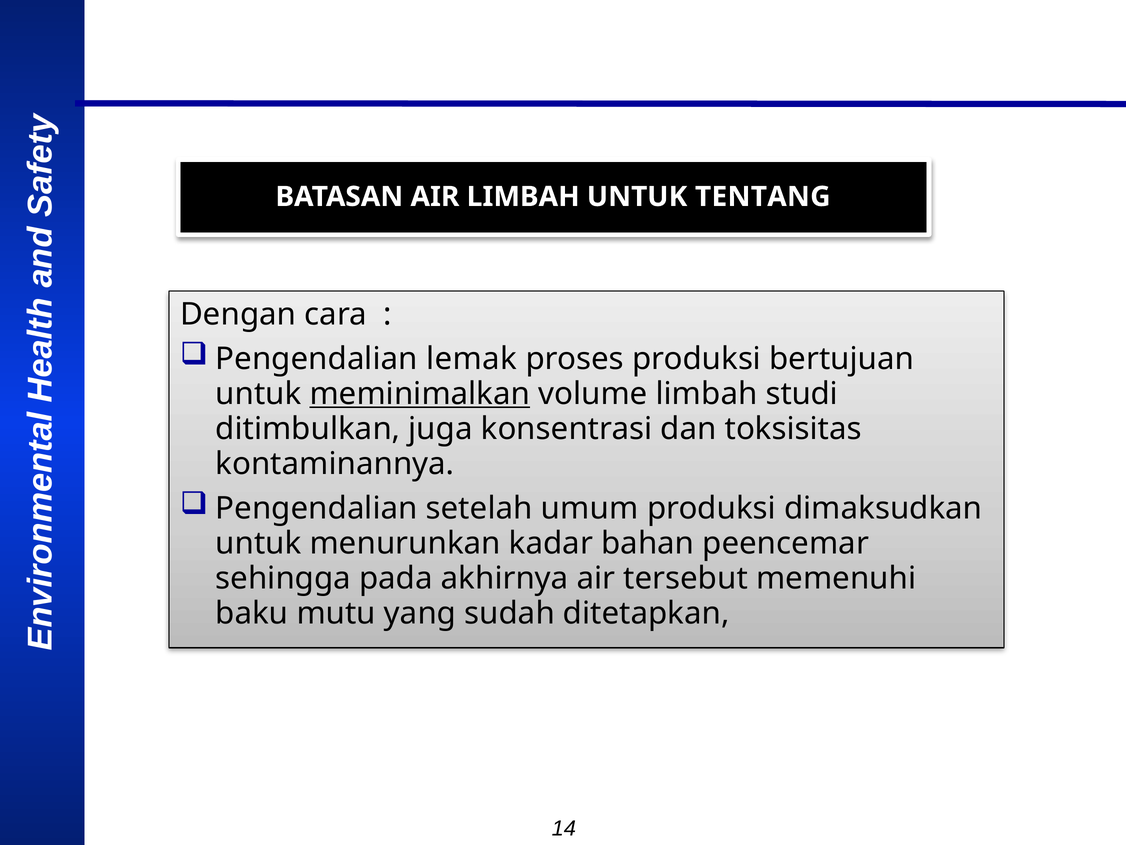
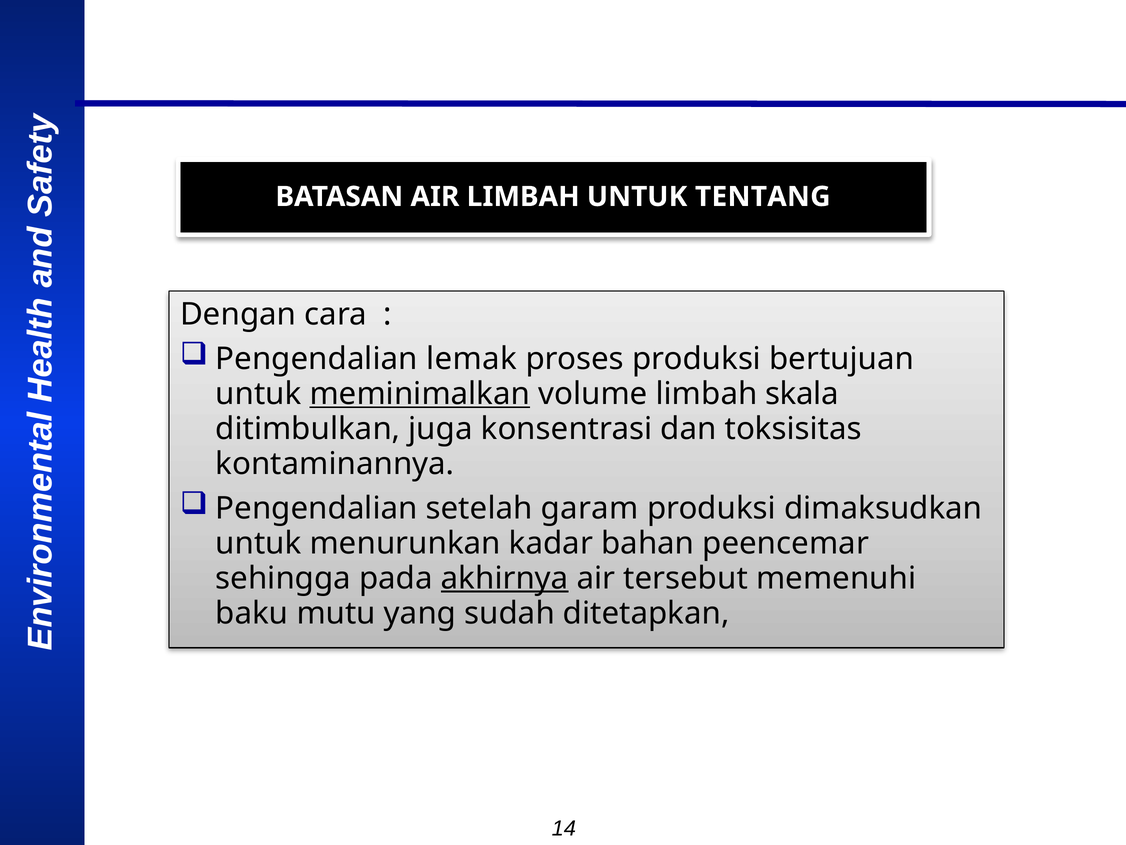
studi: studi -> skala (802, 394)
umum: umum -> garam (590, 508)
akhirnya underline: none -> present (505, 578)
